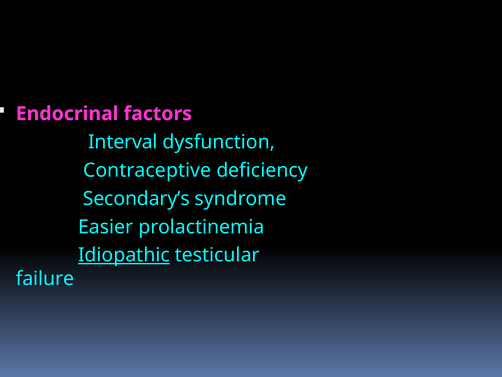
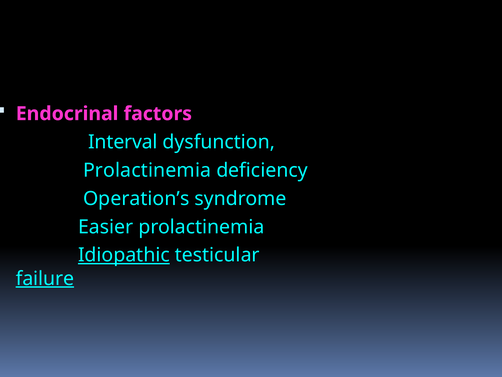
Contraceptive: Contraceptive -> Prolactinemia (147, 170)
Secondary’s: Secondary’s -> Operation’s (136, 198)
failure underline: none -> present (45, 278)
